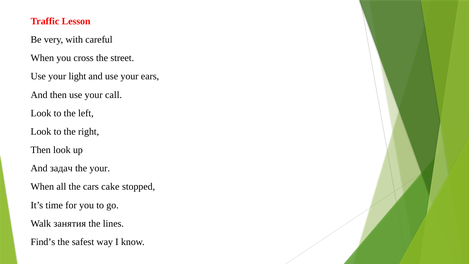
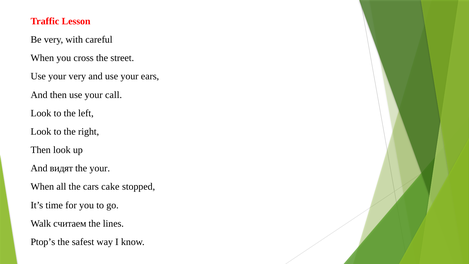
your light: light -> very (77, 76)
задач: задач -> видят (61, 168)
занятия: занятия -> считаем (70, 223)
Find’s: Find’s -> Ptop’s (43, 242)
